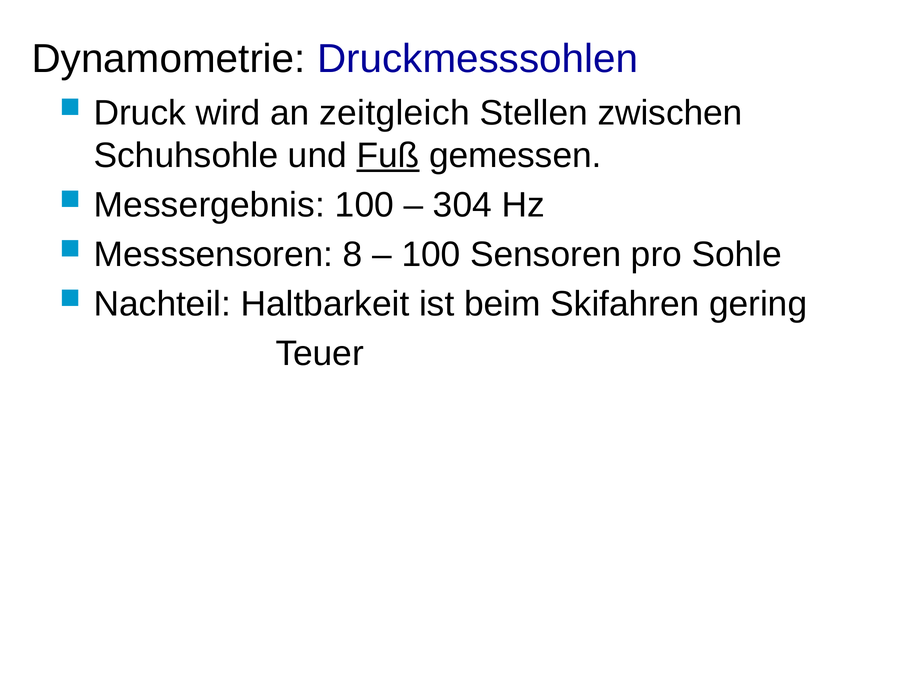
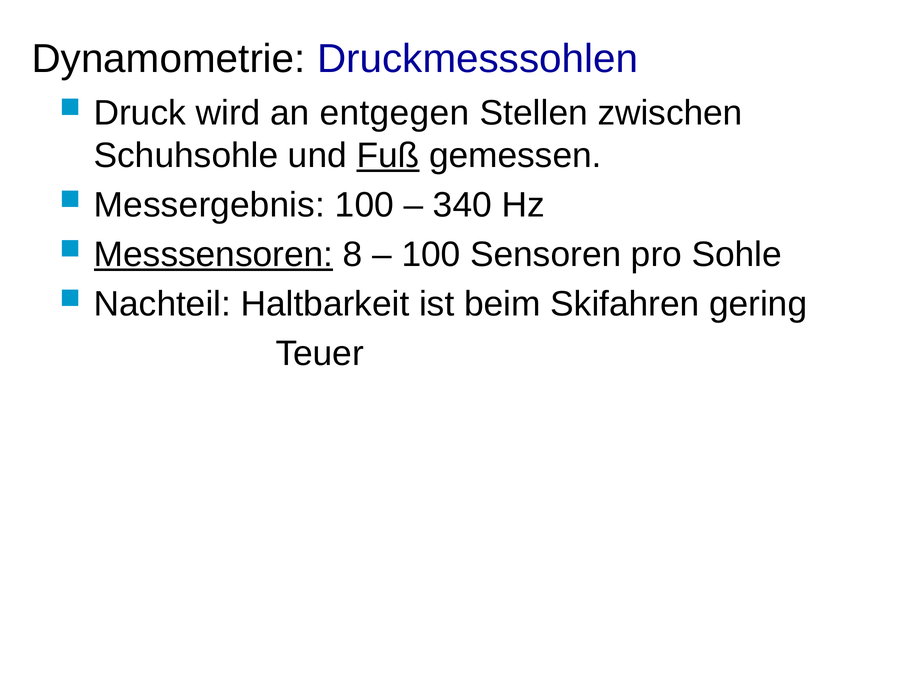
zeitgleich: zeitgleich -> entgegen (395, 113)
304: 304 -> 340 (462, 205)
Messsensoren underline: none -> present (213, 254)
